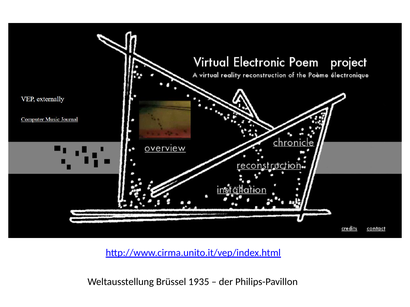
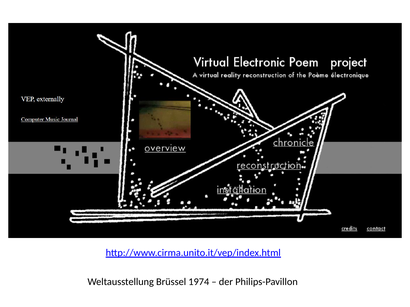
1935: 1935 -> 1974 (199, 282)
